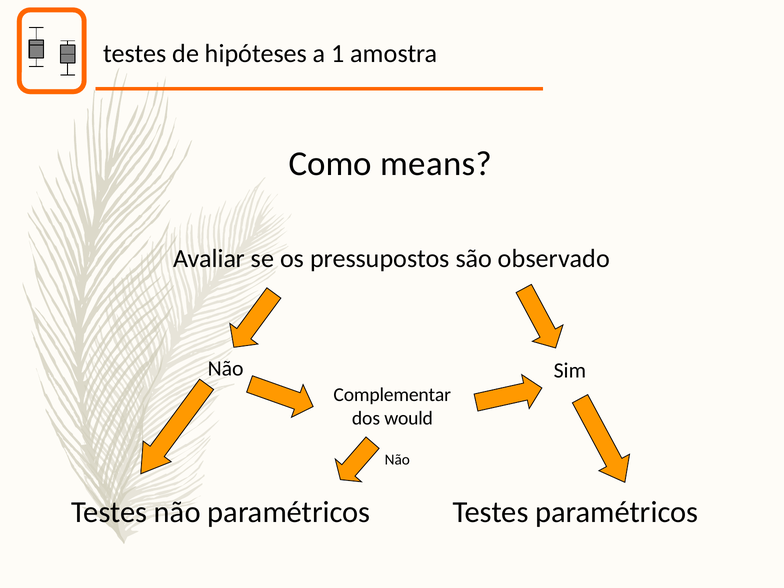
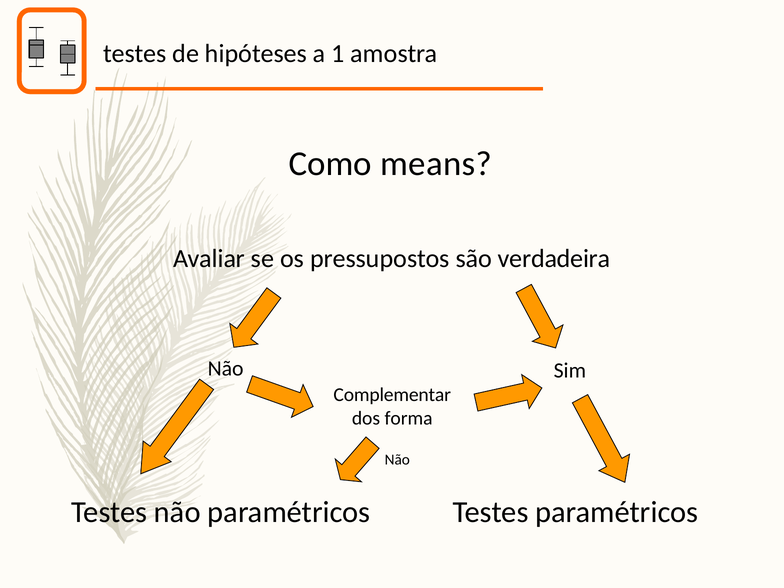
observado: observado -> verdadeira (554, 259)
would: would -> forma (409, 418)
